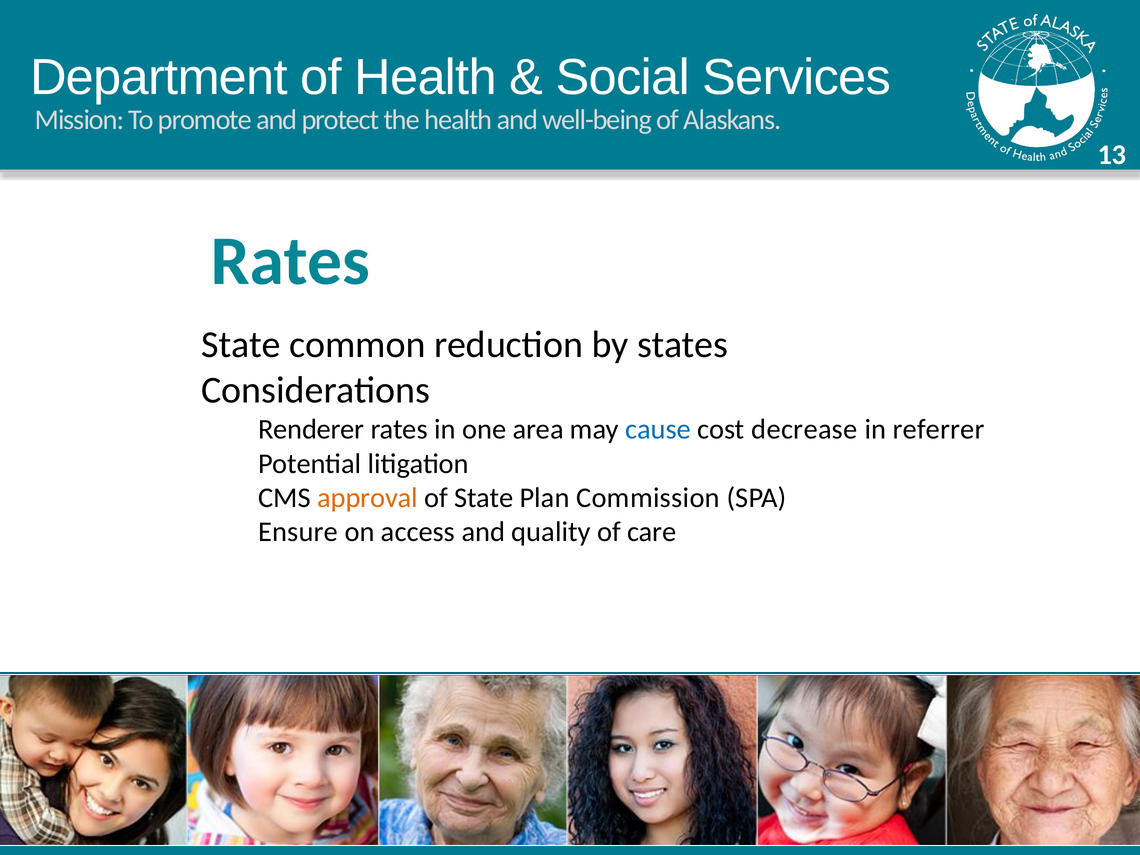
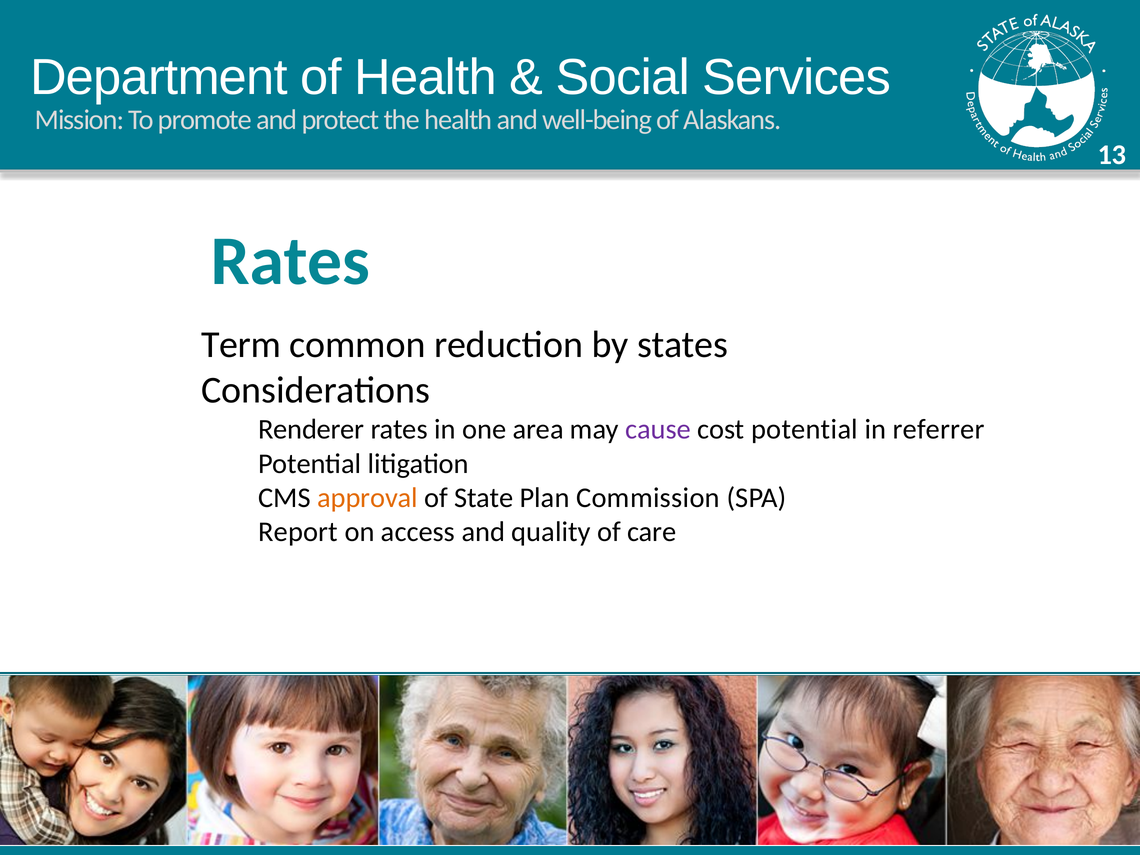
State: State -> Term (241, 345)
cause colour: blue -> purple (658, 429)
cost decrease: decrease -> potential (804, 429)
Ensure: Ensure -> Report (298, 532)
